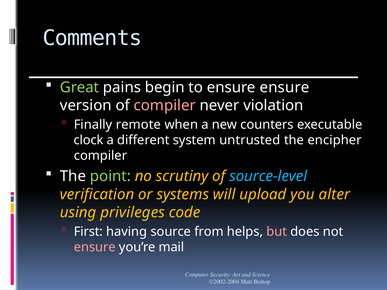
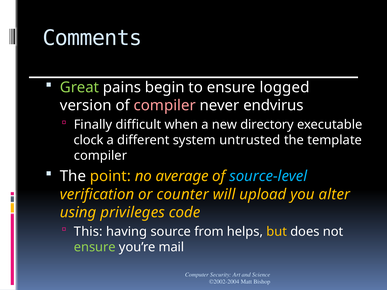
ensure ensure: ensure -> logged (285, 87)
violation: violation -> endvirus (273, 106)
remote: remote -> difficult (138, 125)
counters: counters -> directory (267, 125)
encipher: encipher -> template (335, 140)
point colour: light green -> yellow (110, 176)
scrutiny: scrutiny -> average (182, 176)
systems: systems -> counter (183, 194)
First: First -> This (88, 232)
but colour: pink -> yellow (277, 232)
ensure colour: pink -> light green (95, 247)
